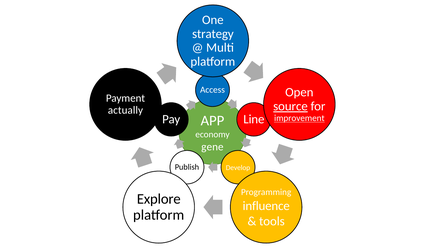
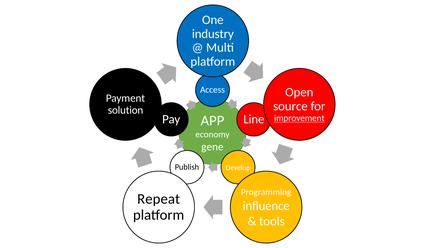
strategy: strategy -> industry (213, 34)
source underline: present -> none (290, 106)
actually: actually -> solution (126, 110)
Explore: Explore -> Repeat (159, 199)
